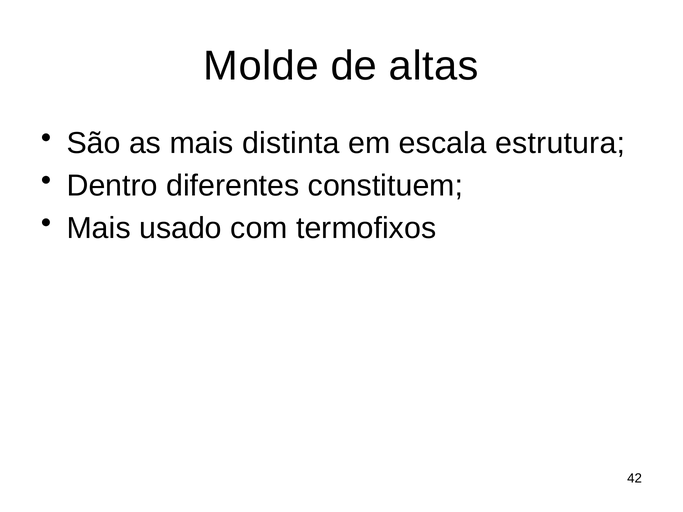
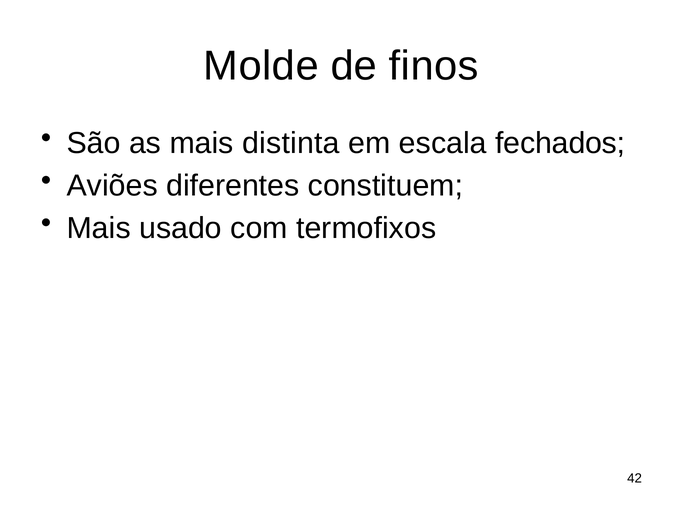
altas: altas -> finos (434, 66)
estrutura: estrutura -> fechados (560, 143)
Dentro: Dentro -> Aviões (112, 186)
